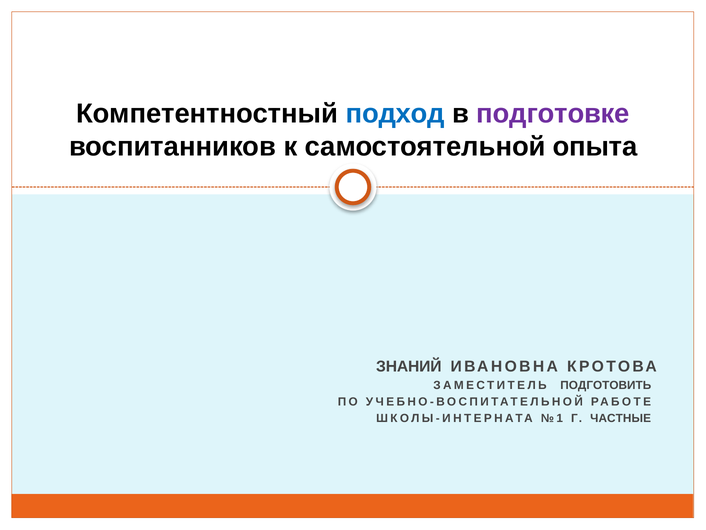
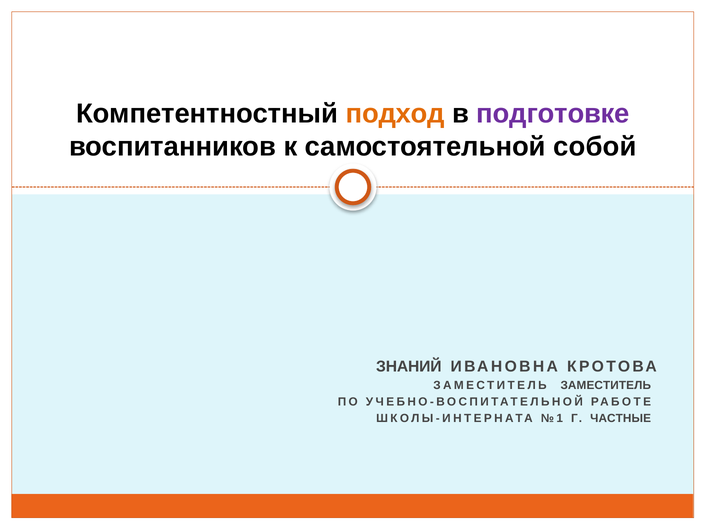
подход colour: blue -> orange (395, 114)
опыта: опыта -> собой (595, 147)
ЗАМЕСТИТЕЛЬ ПОДГОТОВИТЬ: ПОДГОТОВИТЬ -> ЗАМЕСТИТЕЛЬ (606, 385)
